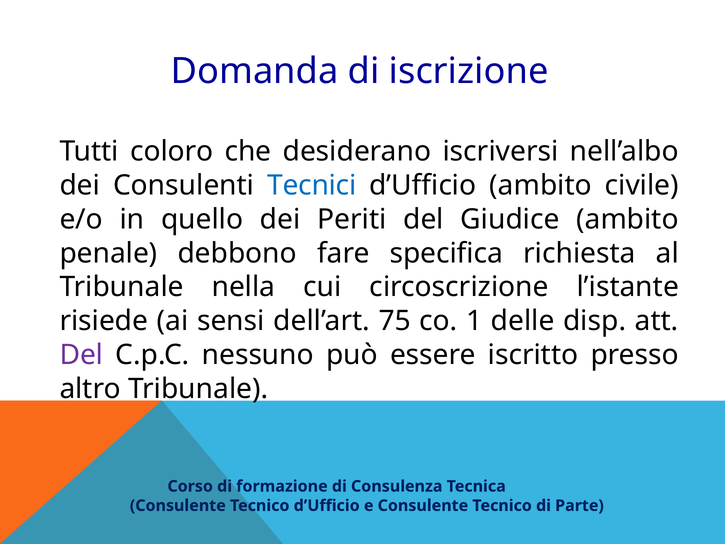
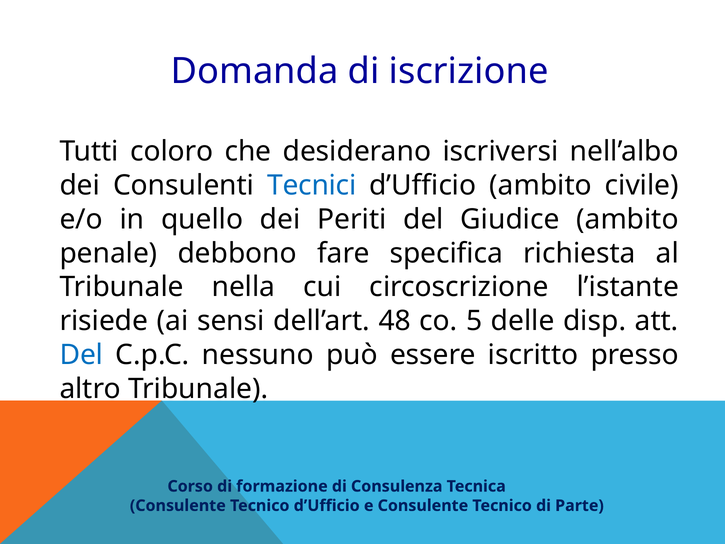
75: 75 -> 48 (395, 321)
1: 1 -> 5 (474, 321)
Del colour: purple -> blue (81, 355)
